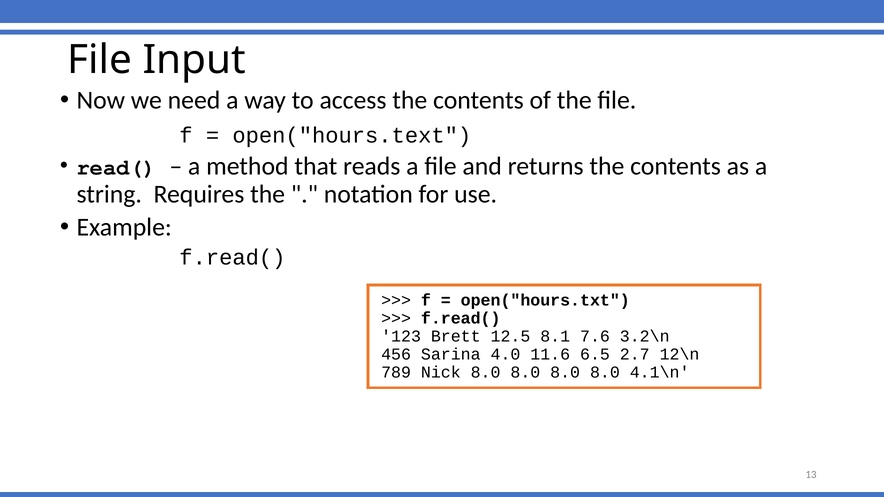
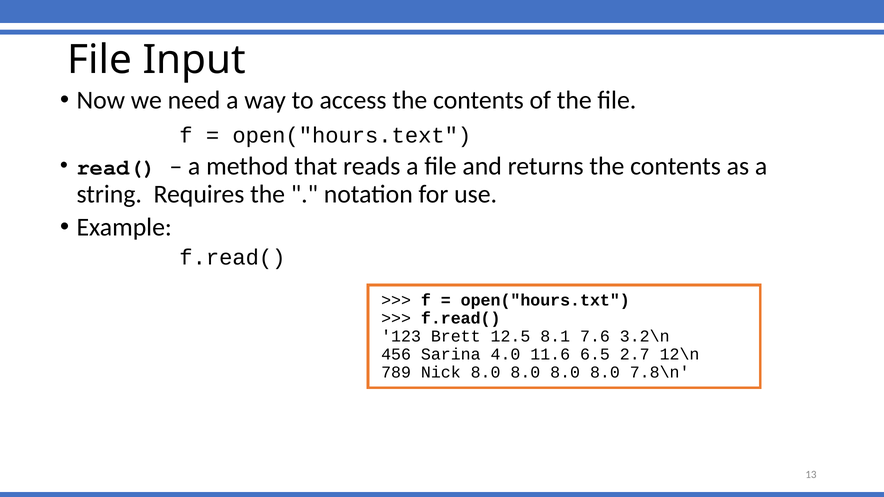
4.1\n: 4.1\n -> 7.8\n (660, 372)
